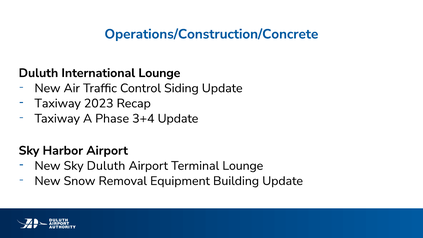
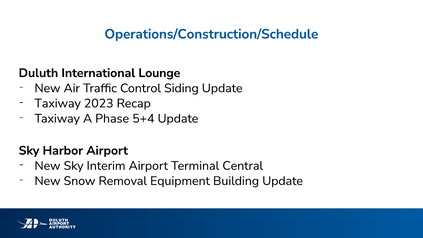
Operations/Construction/Concrete: Operations/Construction/Concrete -> Operations/Construction/Schedule (211, 34)
3+4: 3+4 -> 5+4 (143, 118)
Sky Duluth: Duluth -> Interim (106, 166)
Terminal Lounge: Lounge -> Central (243, 166)
